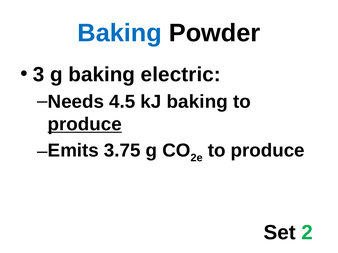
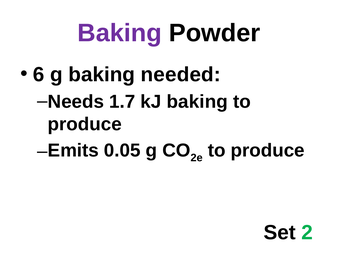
Baking colour: blue -> purple (120, 33)
3: 3 -> 6 (39, 75)
electric: electric -> needed (181, 75)
4.5: 4.5 -> 1.7 (122, 102)
produce underline: present -> none (85, 124)
3.75: 3.75 -> 0.05 (122, 151)
